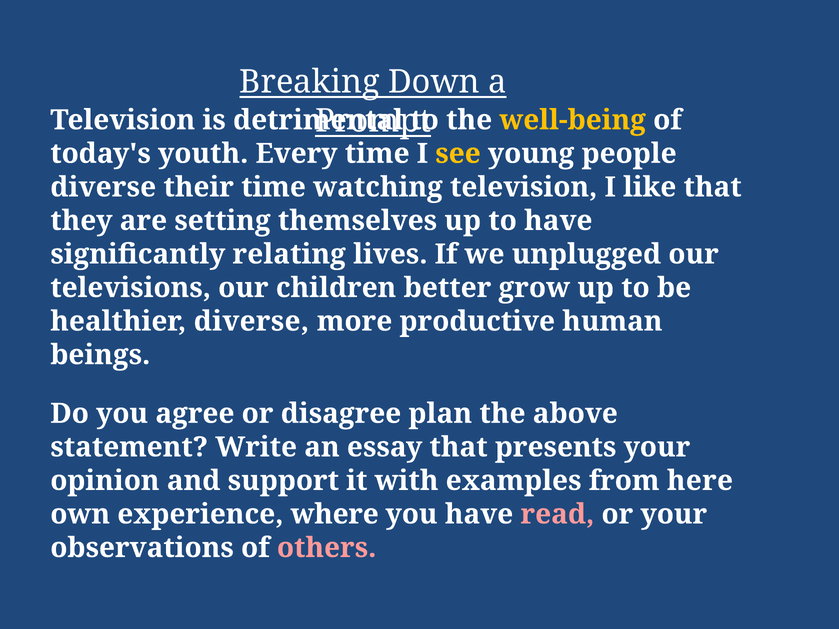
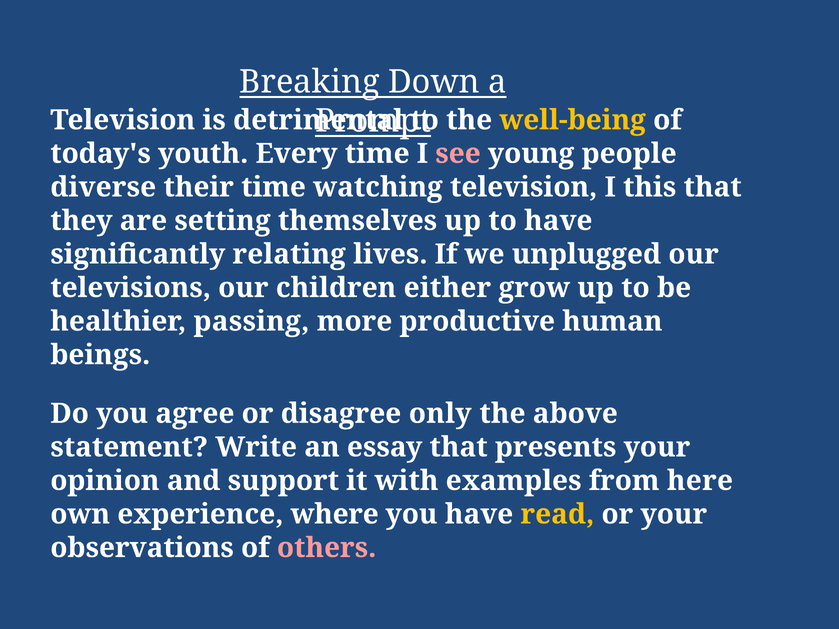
see colour: yellow -> pink (458, 154)
like: like -> this (650, 187)
better: better -> either (447, 288)
healthier diverse: diverse -> passing (251, 321)
plan: plan -> only (440, 414)
read colour: pink -> yellow (557, 514)
